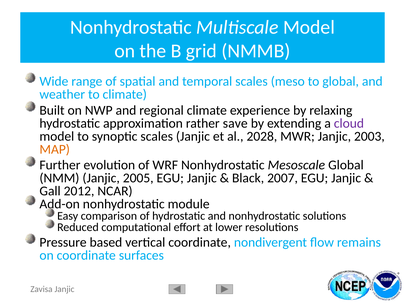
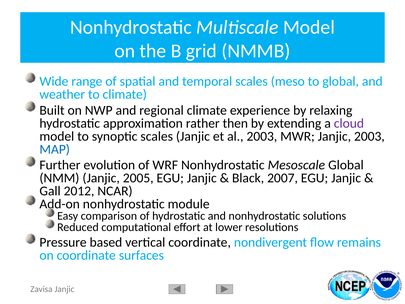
save: save -> then (235, 123)
al 2028: 2028 -> 2003 (262, 136)
MAP colour: orange -> blue (55, 149)
